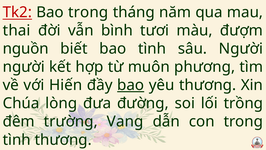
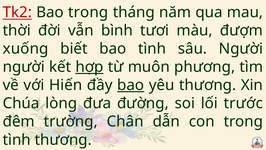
thai: thai -> thời (17, 30)
nguồn: nguồn -> xuống (26, 49)
hợp underline: none -> present (89, 67)
trồng: trồng -> trước (243, 103)
Vang: Vang -> Chân (125, 121)
